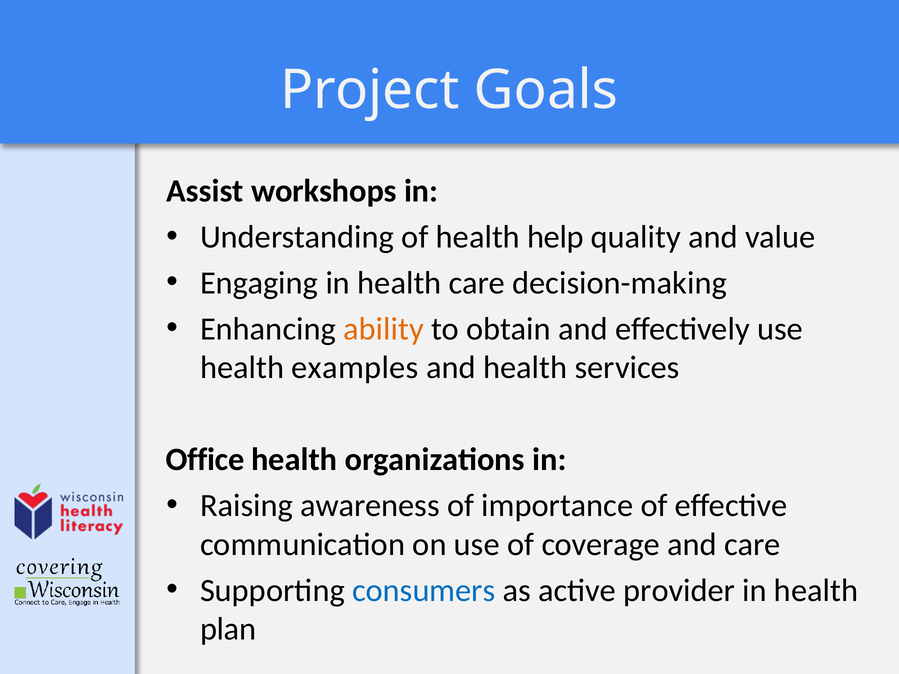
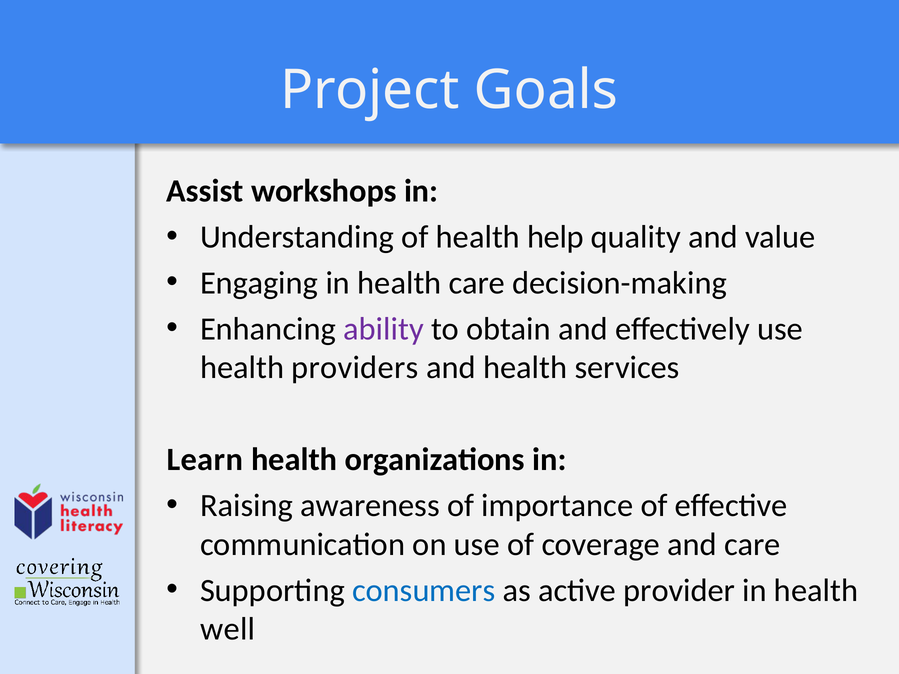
ability colour: orange -> purple (384, 329)
examples: examples -> providers (355, 368)
Office: Office -> Learn (205, 460)
plan: plan -> well (228, 630)
